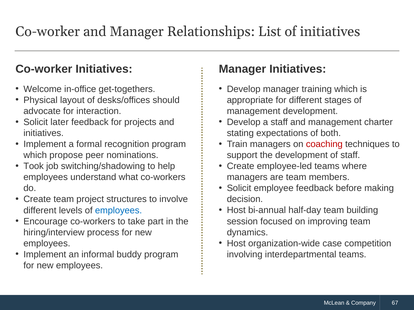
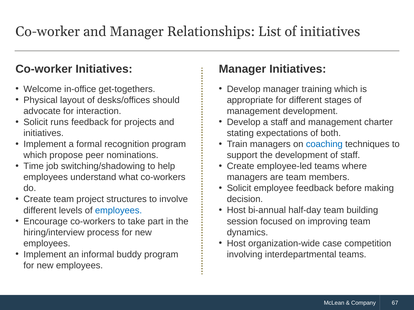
later: later -> runs (60, 122)
coaching colour: red -> blue (324, 144)
Took: Took -> Time (34, 167)
